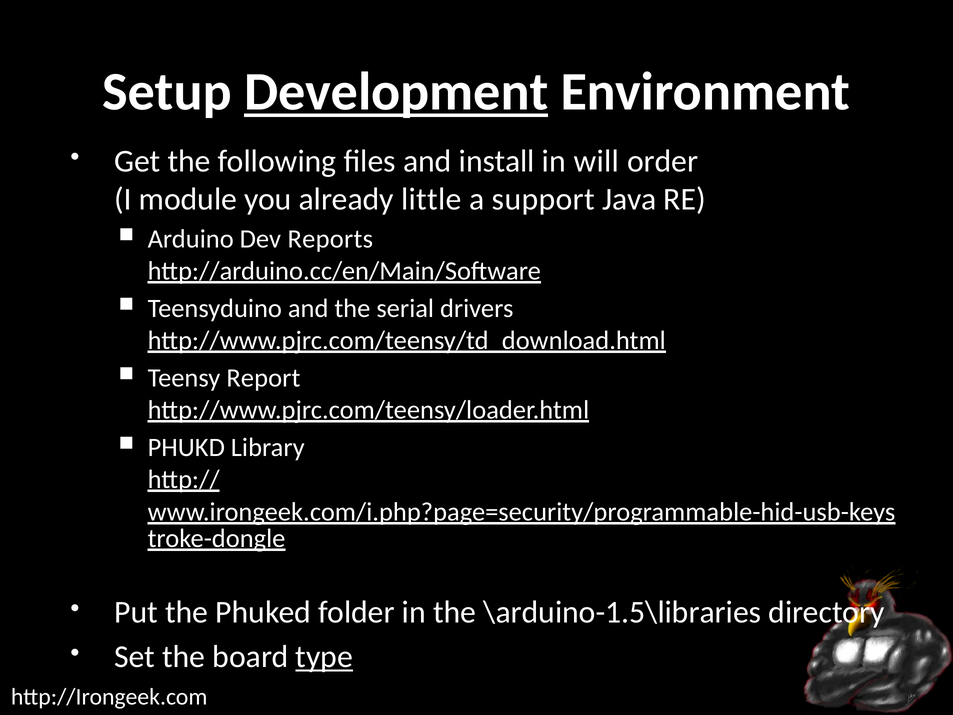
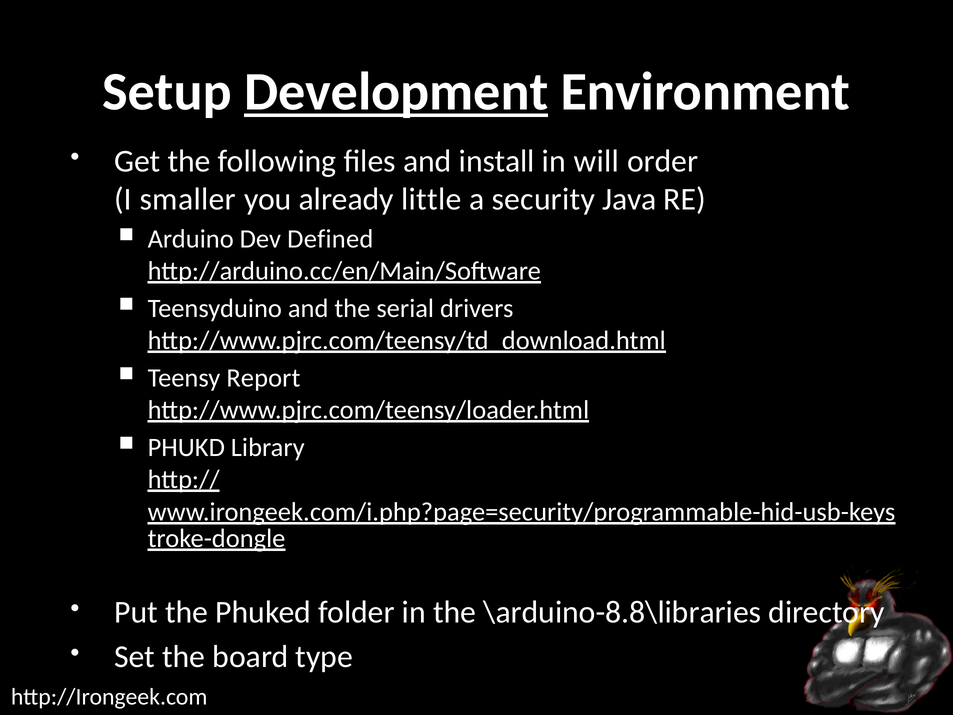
module: module -> smaller (188, 199)
support: support -> security (543, 199)
Reports: Reports -> Defined (330, 239)
\arduino-1.5\libraries: \arduino-1.5\libraries -> \arduino-8.8\libraries (622, 612)
type underline: present -> none (324, 657)
